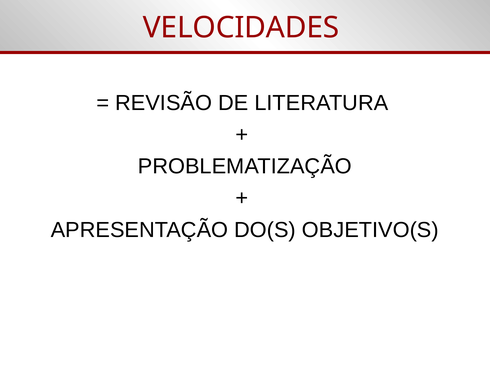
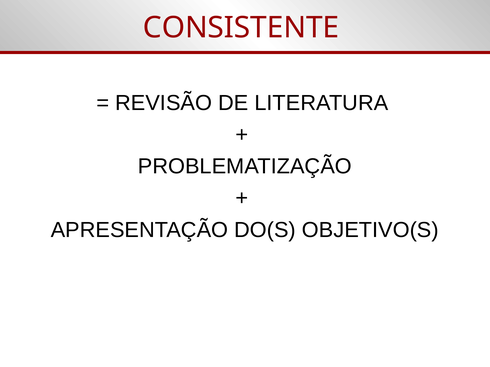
VELOCIDADES: VELOCIDADES -> CONSISTENTE (241, 28)
